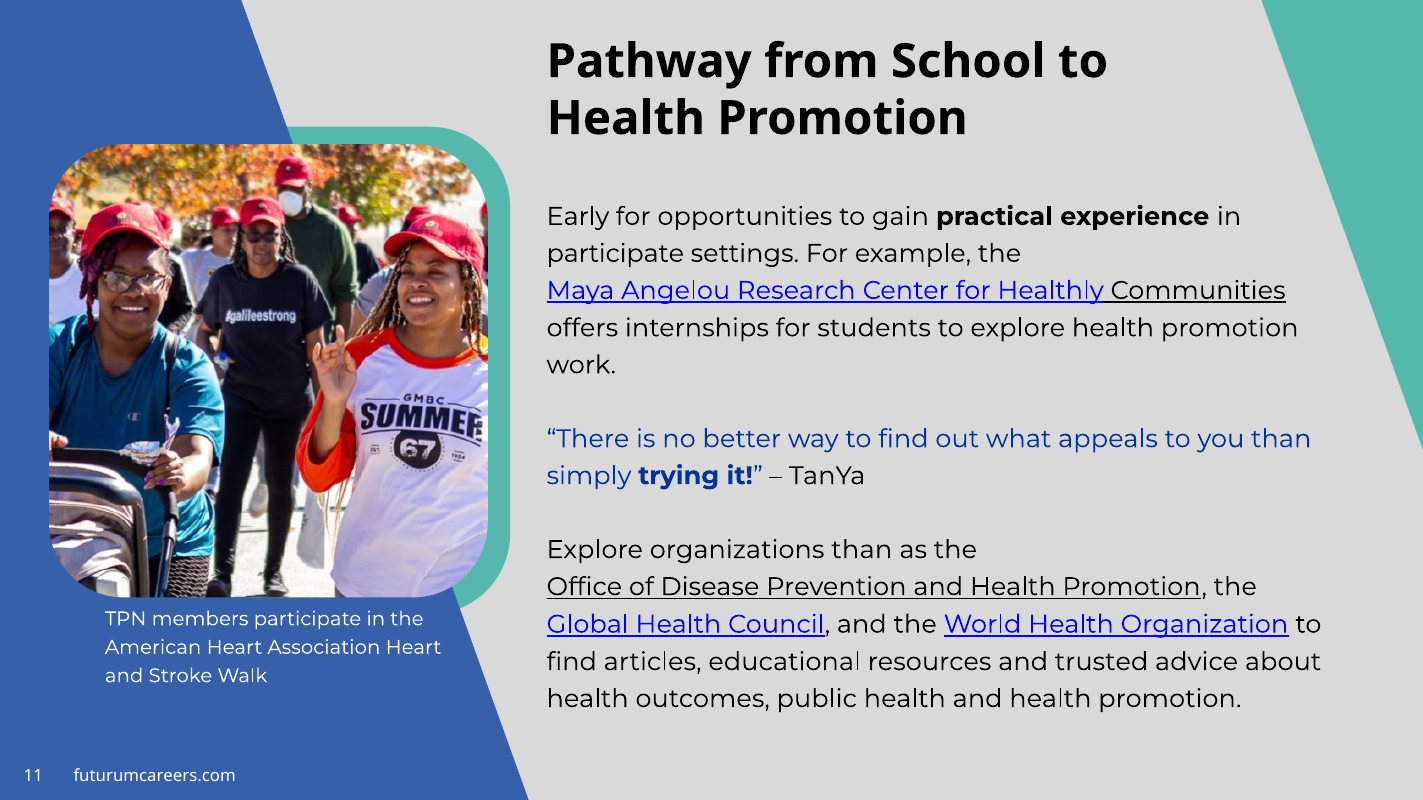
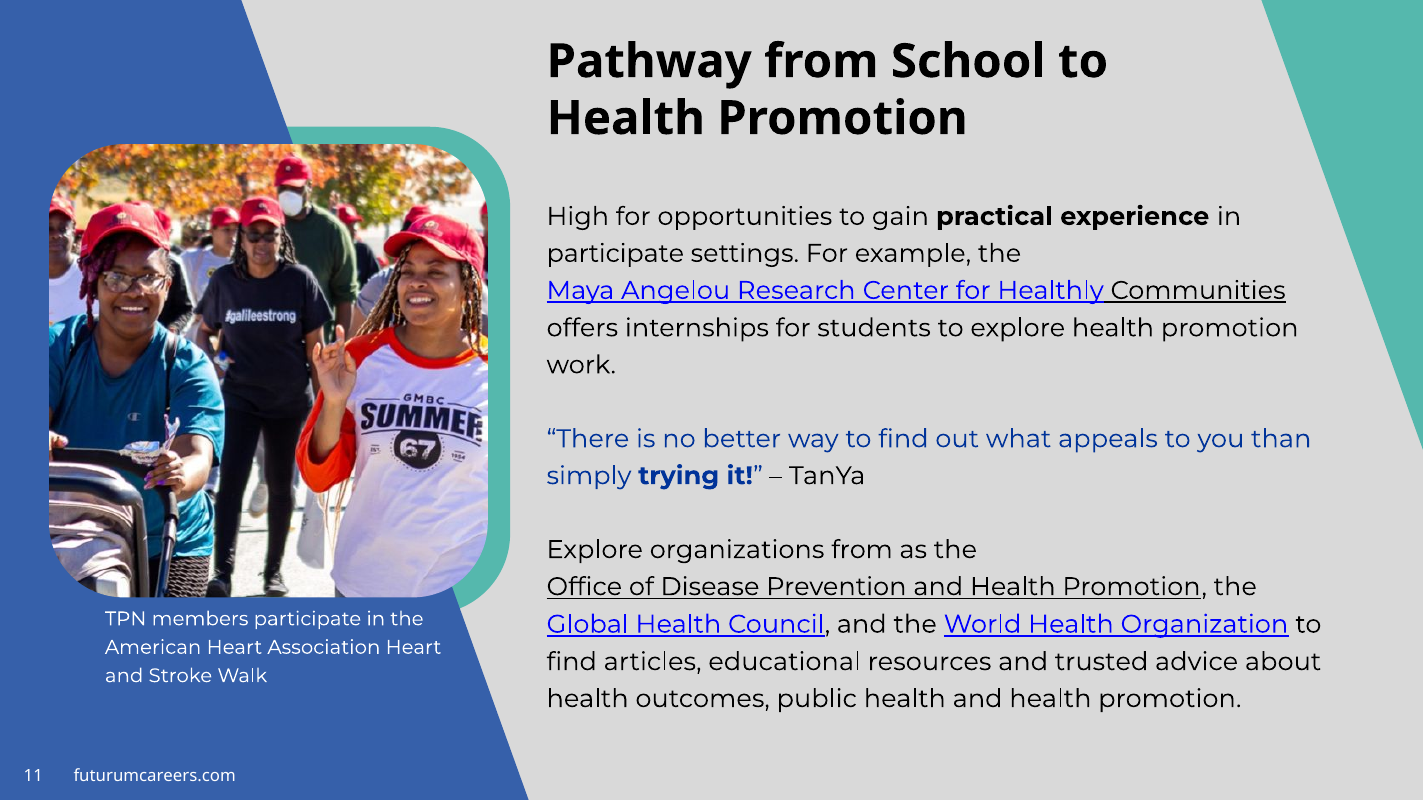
Early: Early -> High (578, 217)
organizations than: than -> from (862, 550)
